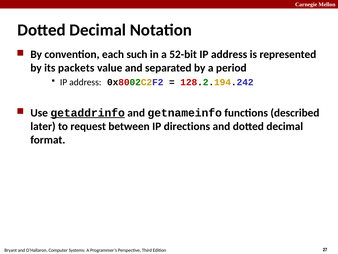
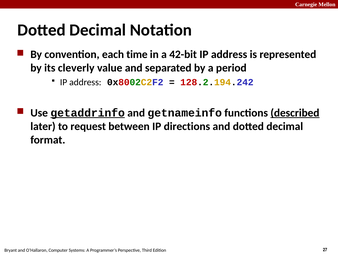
such: such -> time (137, 54)
52-bit: 52-bit -> 42-bit (183, 54)
packets: packets -> cleverly (76, 68)
described underline: none -> present (295, 113)
